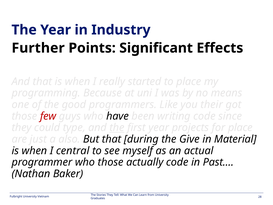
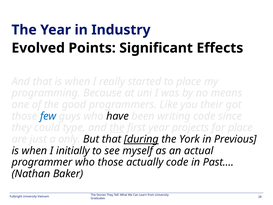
Further: Further -> Evolved (38, 48)
few colour: red -> blue (48, 116)
also: also -> only (69, 139)
during underline: none -> present (141, 139)
Give: Give -> York (190, 139)
Material: Material -> Previous (235, 139)
central: central -> initially (73, 151)
